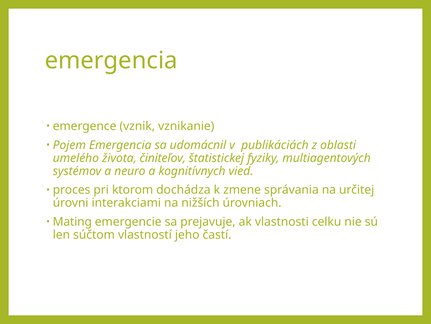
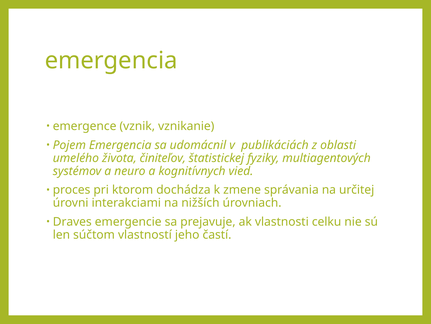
Mating: Mating -> Draves (72, 221)
